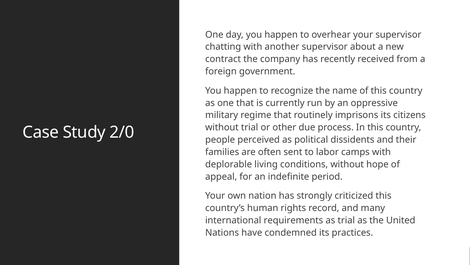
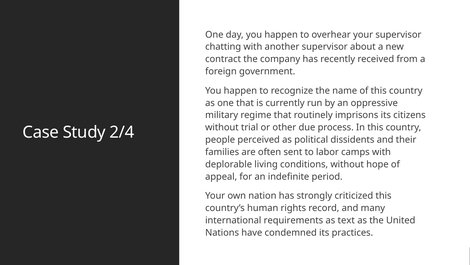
2/0: 2/0 -> 2/4 (122, 132)
as trial: trial -> text (346, 220)
